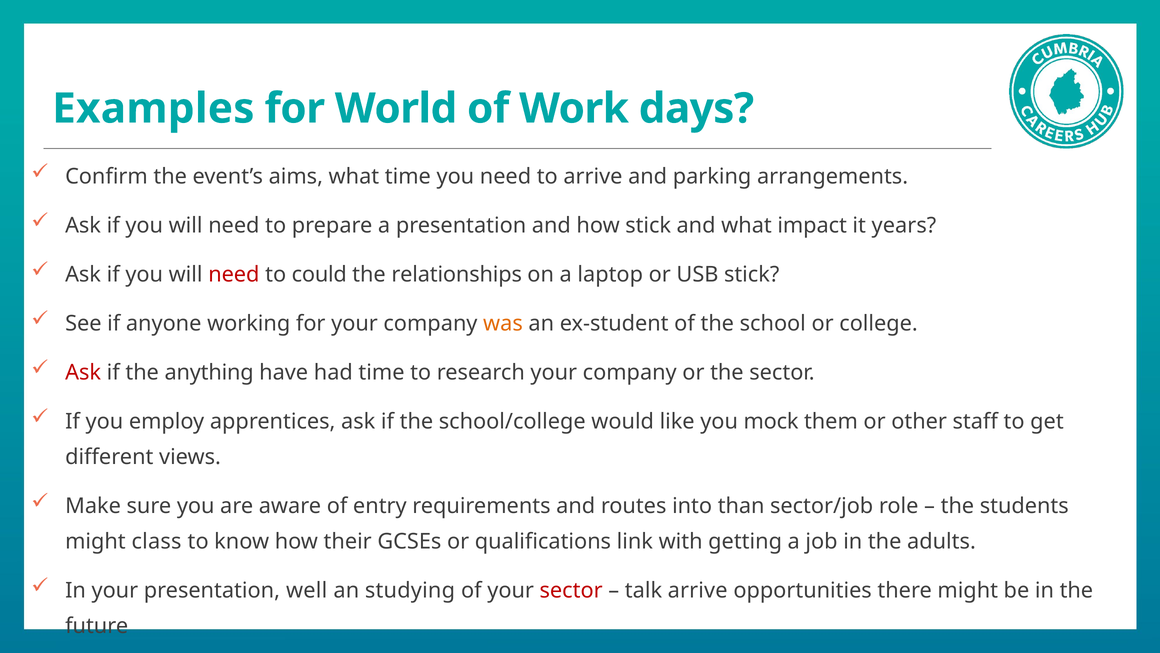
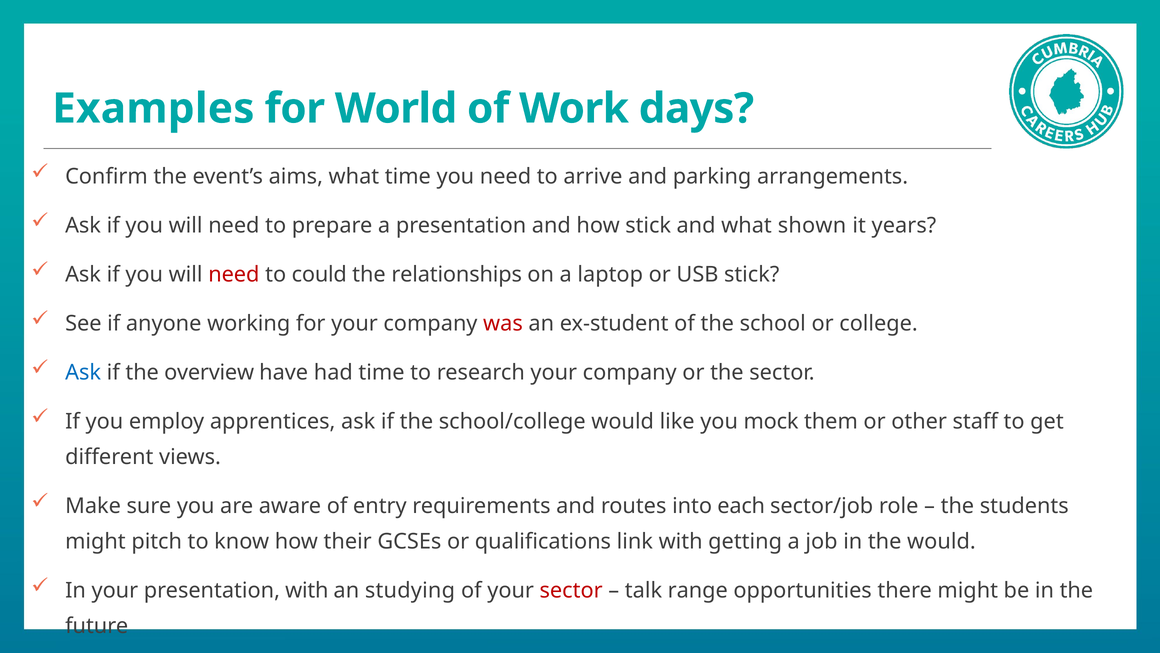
impact: impact -> shown (812, 225)
was colour: orange -> red (503, 323)
Ask colour: red -> blue (83, 372)
anything: anything -> overview (209, 372)
than: than -> each (741, 506)
class: class -> pitch (157, 541)
the adults: adults -> would (941, 541)
presentation well: well -> with (307, 590)
talk arrive: arrive -> range (698, 590)
